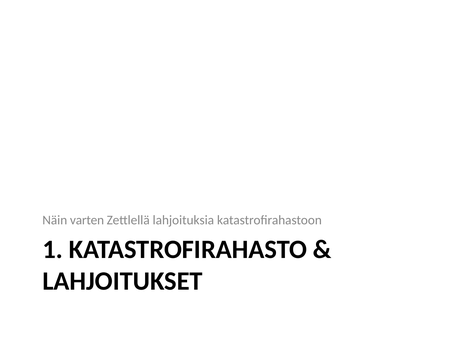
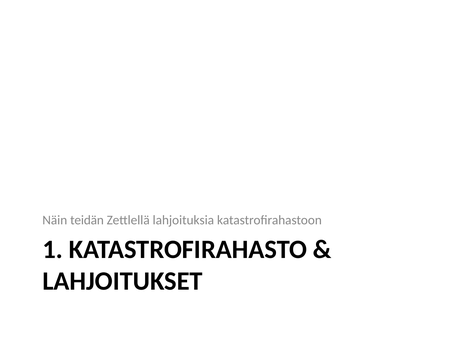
varten: varten -> teidän (87, 220)
